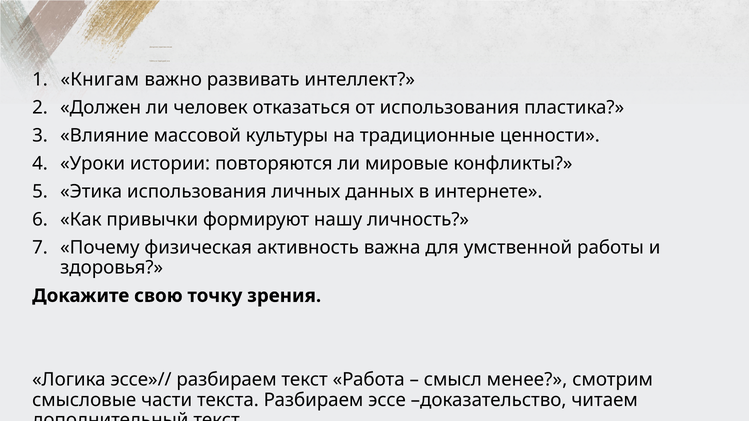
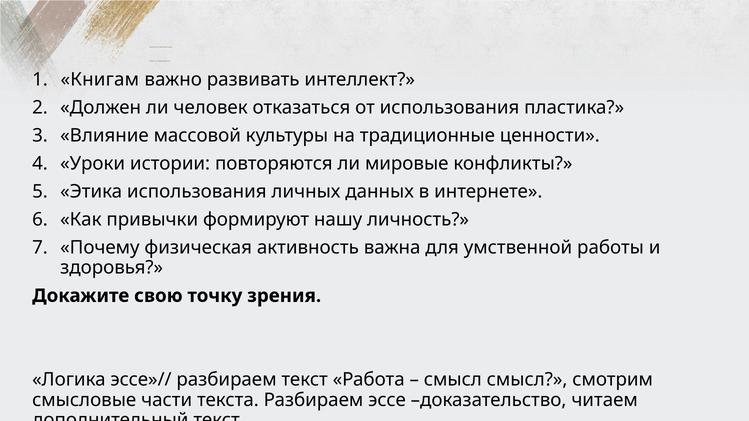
смысл менее: менее -> смысл (527, 380)
